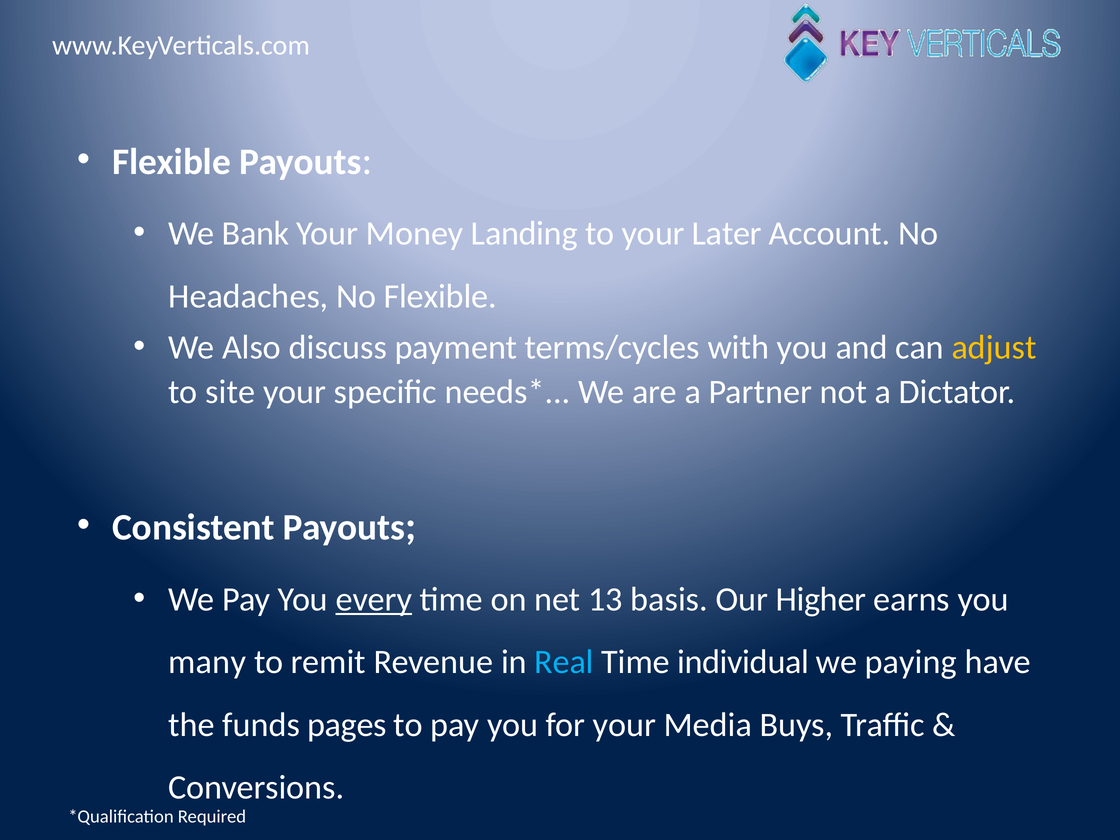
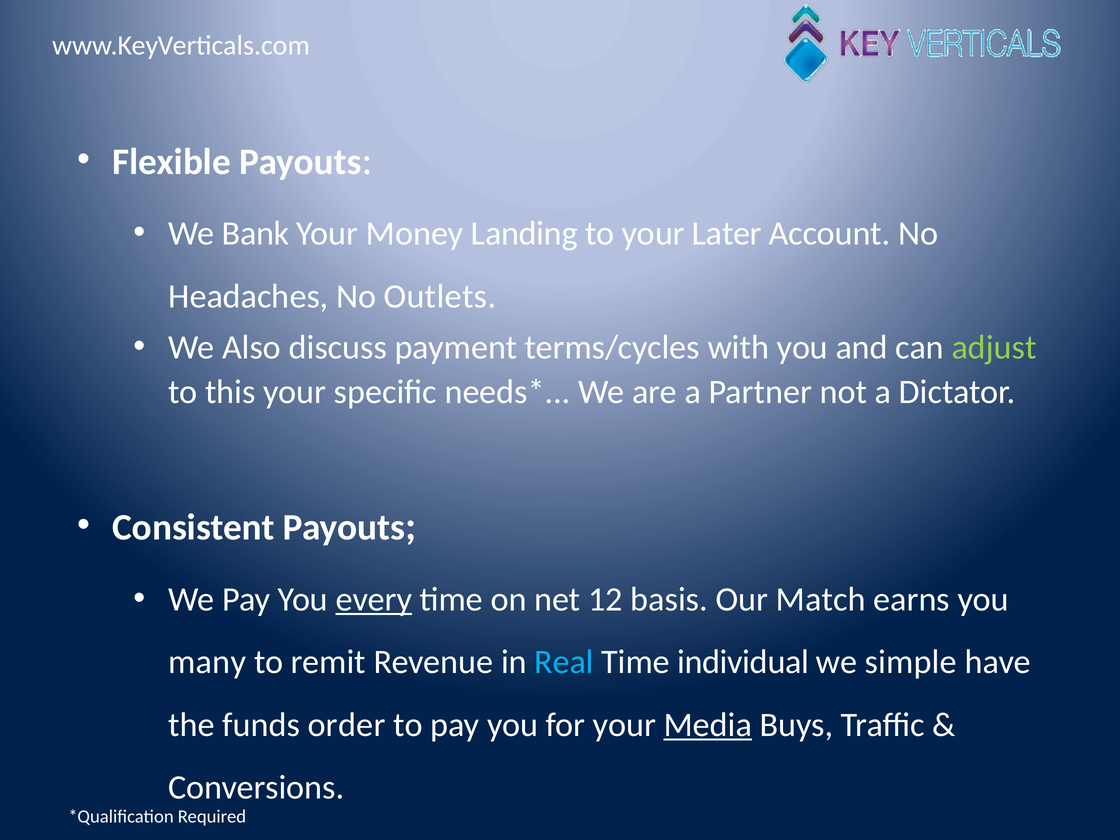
No Flexible: Flexible -> Outlets (440, 296)
adjust colour: yellow -> light green (994, 347)
site: site -> this (230, 392)
13: 13 -> 12 (605, 599)
Higher: Higher -> Match (821, 599)
paying: paying -> simple (911, 662)
pages: pages -> order (347, 725)
Media underline: none -> present (708, 725)
